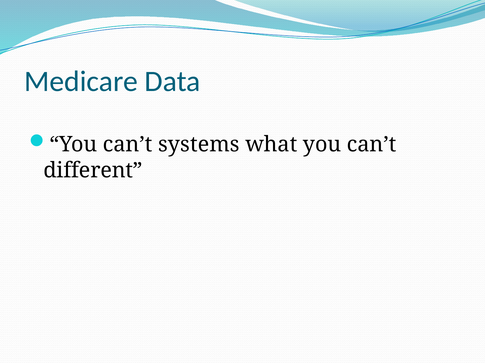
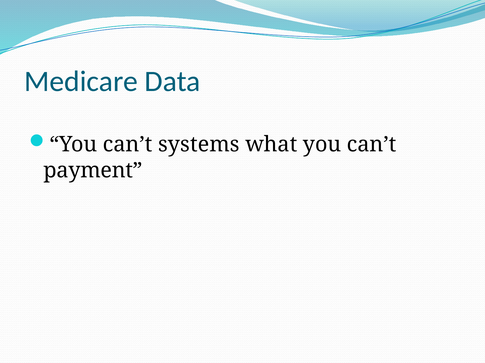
different: different -> payment (93, 171)
